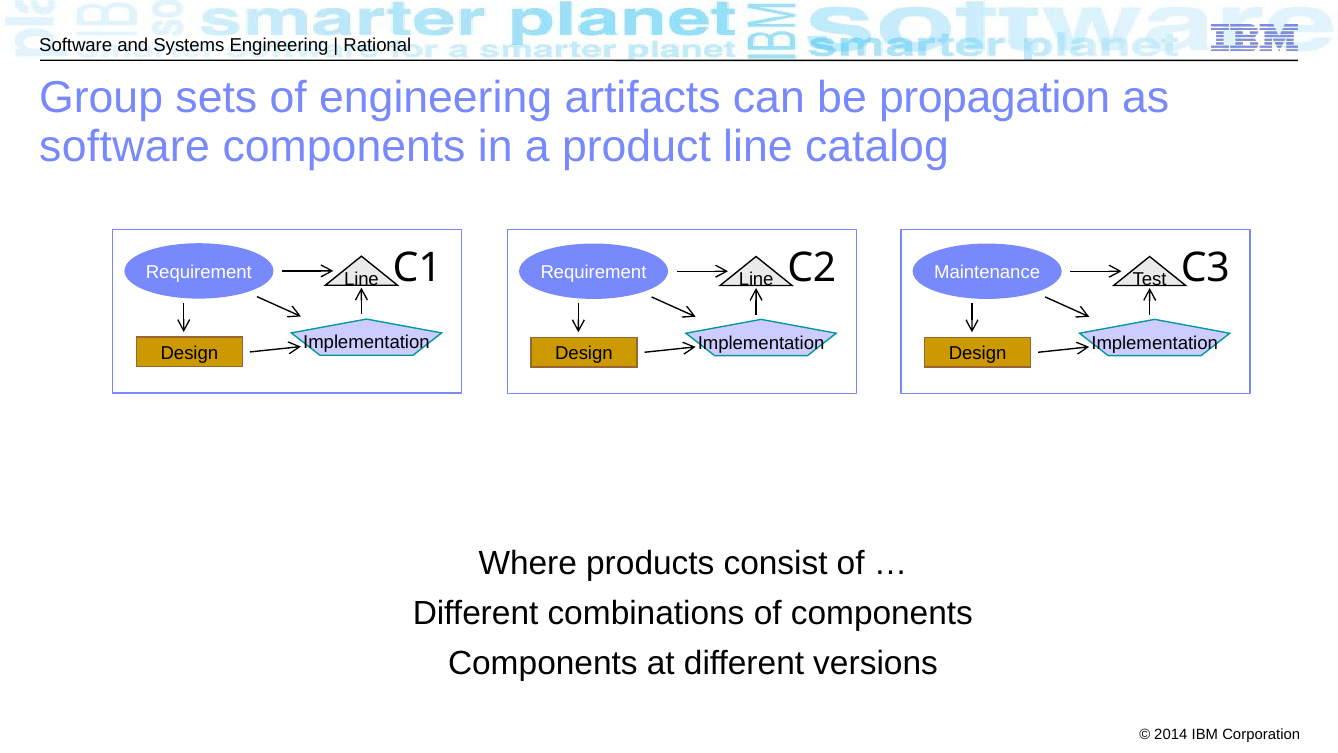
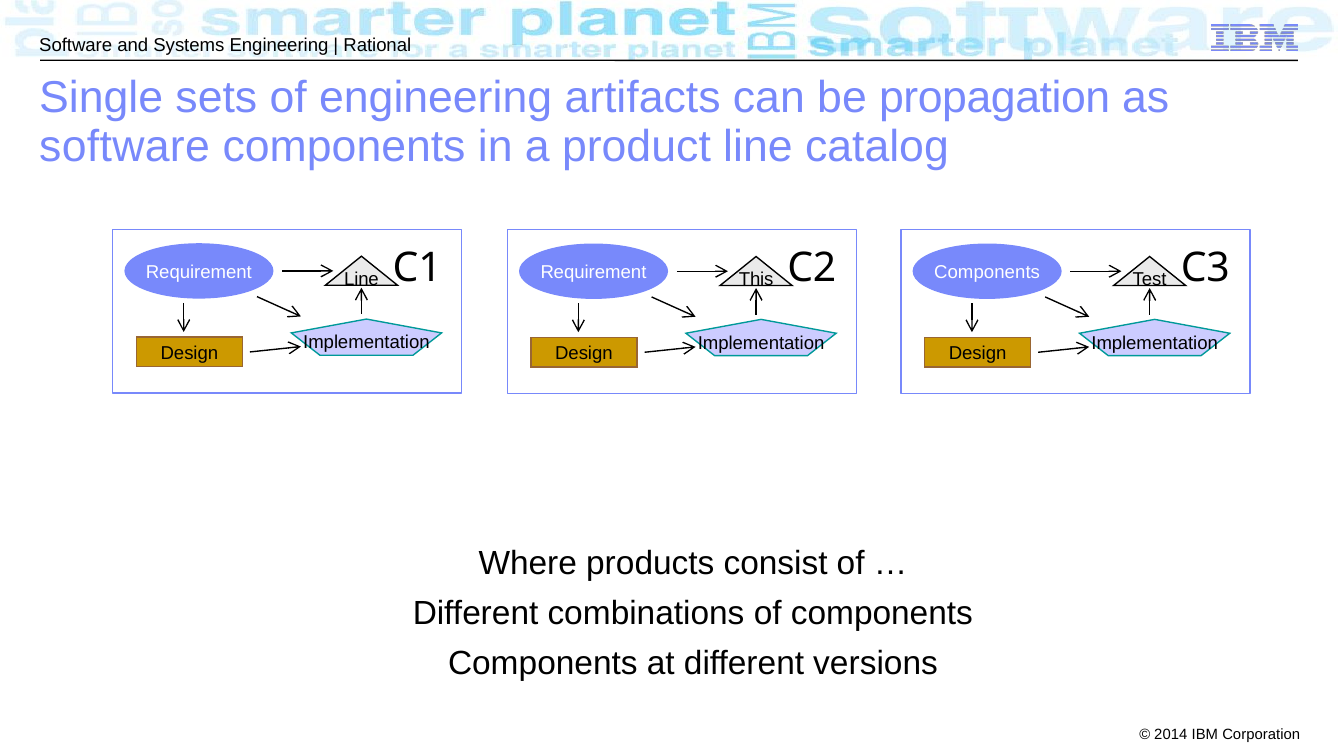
Group: Group -> Single (101, 98)
Line: Line -> This (756, 279)
C2 Maintenance: Maintenance -> Components (987, 272)
